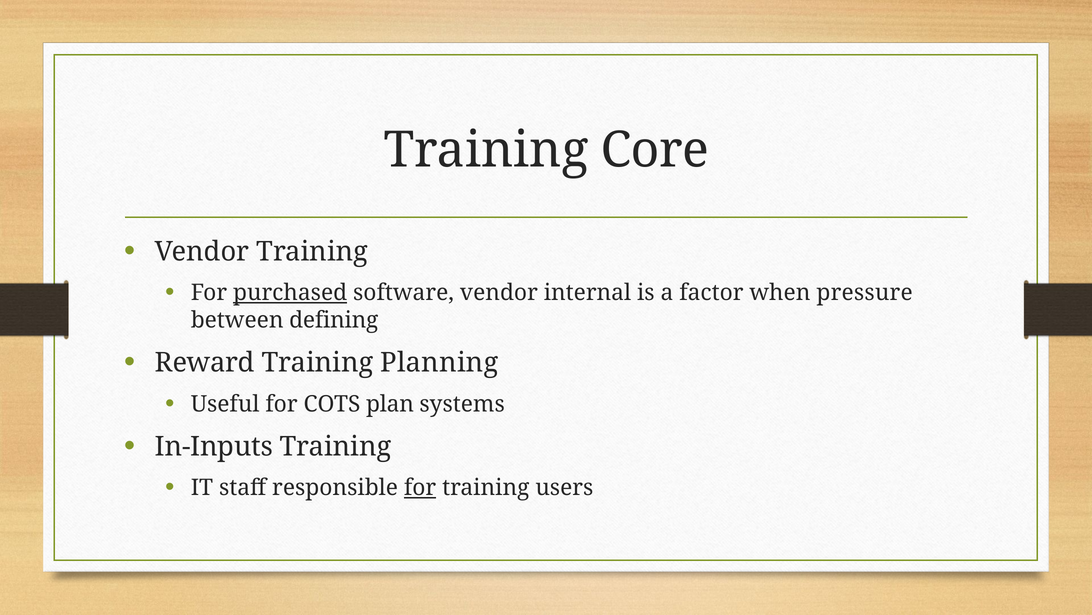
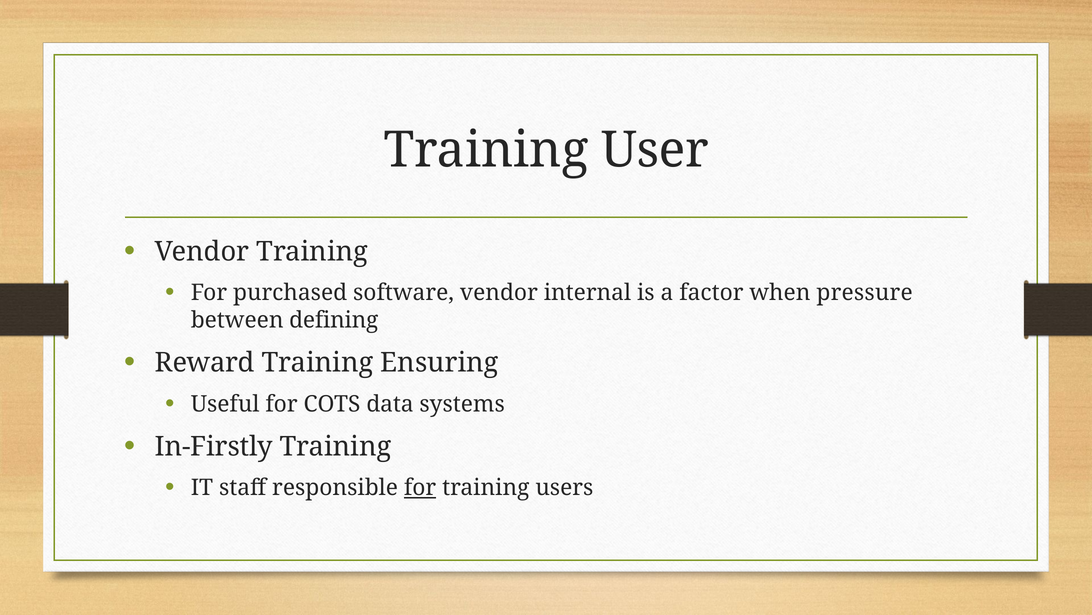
Core: Core -> User (655, 150)
purchased underline: present -> none (290, 293)
Planning: Planning -> Ensuring (440, 362)
plan: plan -> data (390, 404)
In-Inputs: In-Inputs -> In-Firstly (214, 446)
